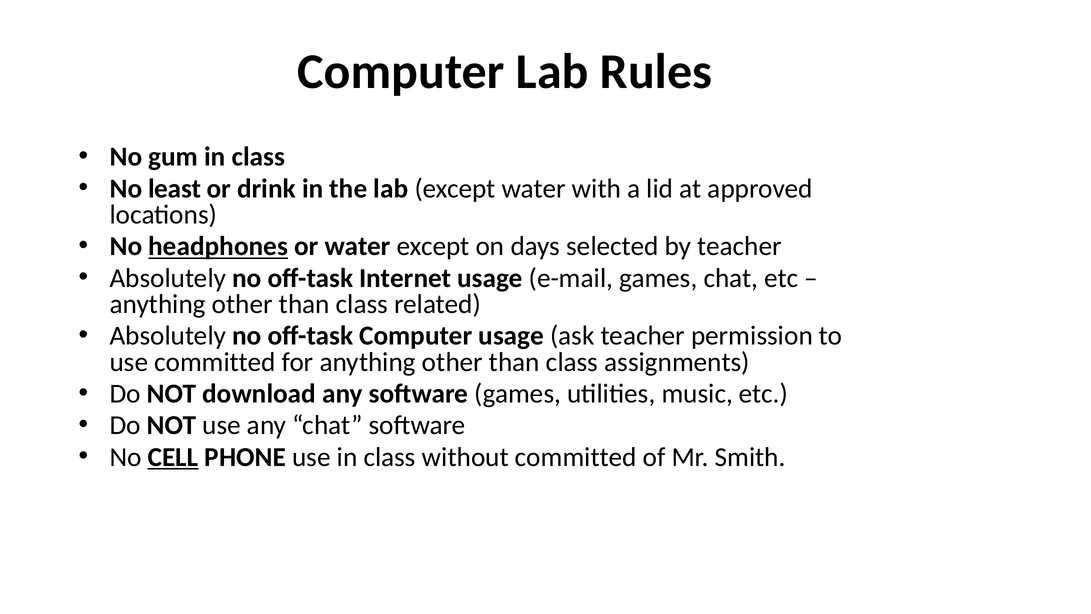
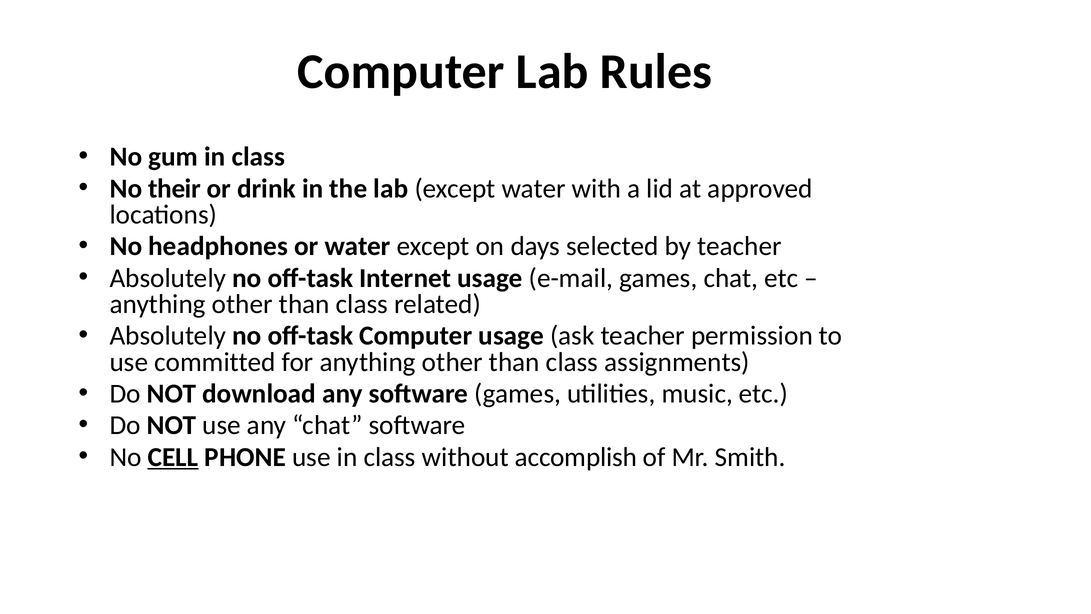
least: least -> their (175, 188)
headphones underline: present -> none (218, 246)
without committed: committed -> accomplish (576, 457)
